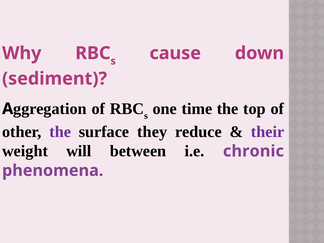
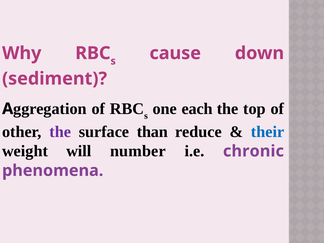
time: time -> each (197, 109)
they: they -> than (152, 132)
their colour: purple -> blue (268, 132)
between: between -> number (138, 151)
